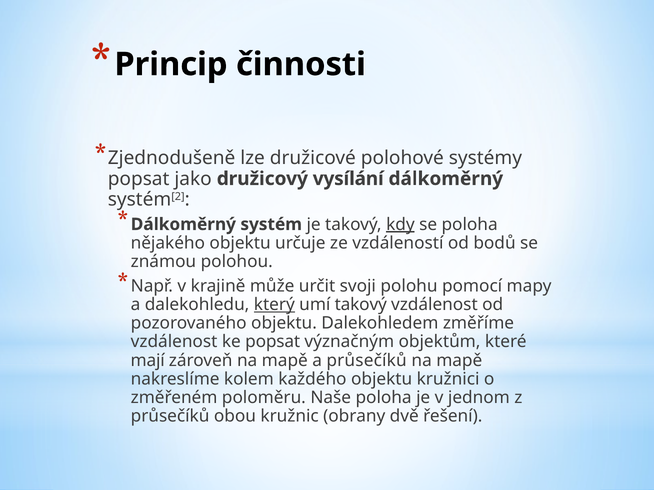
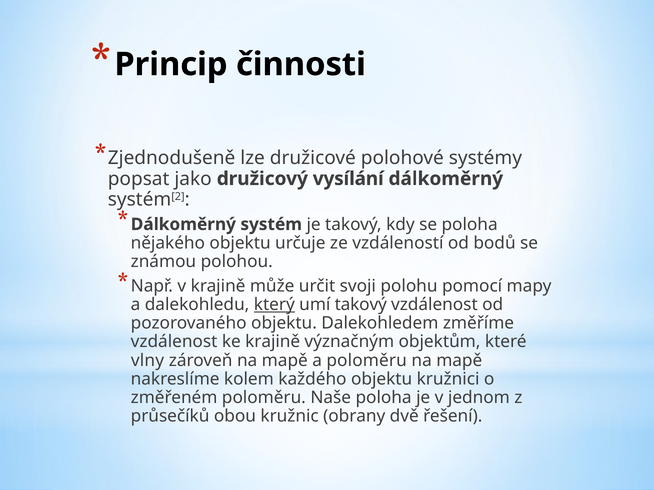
kdy underline: present -> none (400, 225)
ke popsat: popsat -> krajině (273, 342)
mají: mají -> vlny (147, 361)
a průsečíků: průsečíků -> poloměru (367, 361)
